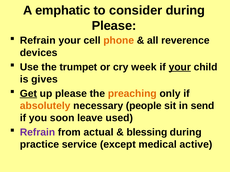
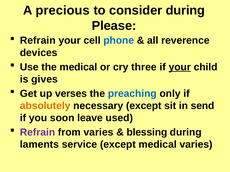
emphatic: emphatic -> precious (63, 10)
phone colour: orange -> blue (119, 41)
the trumpet: trumpet -> medical (78, 67)
week: week -> three (144, 67)
Get underline: present -> none (28, 94)
up please: please -> verses (71, 94)
preaching colour: orange -> blue (132, 94)
necessary people: people -> except (144, 106)
from actual: actual -> varies (99, 133)
practice: practice -> laments (39, 145)
medical active: active -> varies (196, 145)
